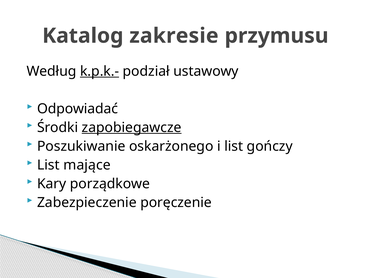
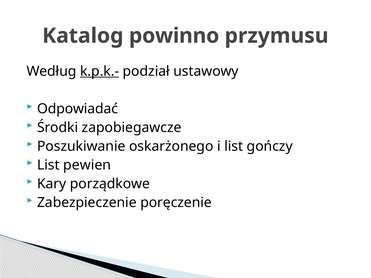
zakresie: zakresie -> powinno (174, 36)
zapobiegawcze underline: present -> none (132, 128)
mające: mające -> pewien (87, 165)
